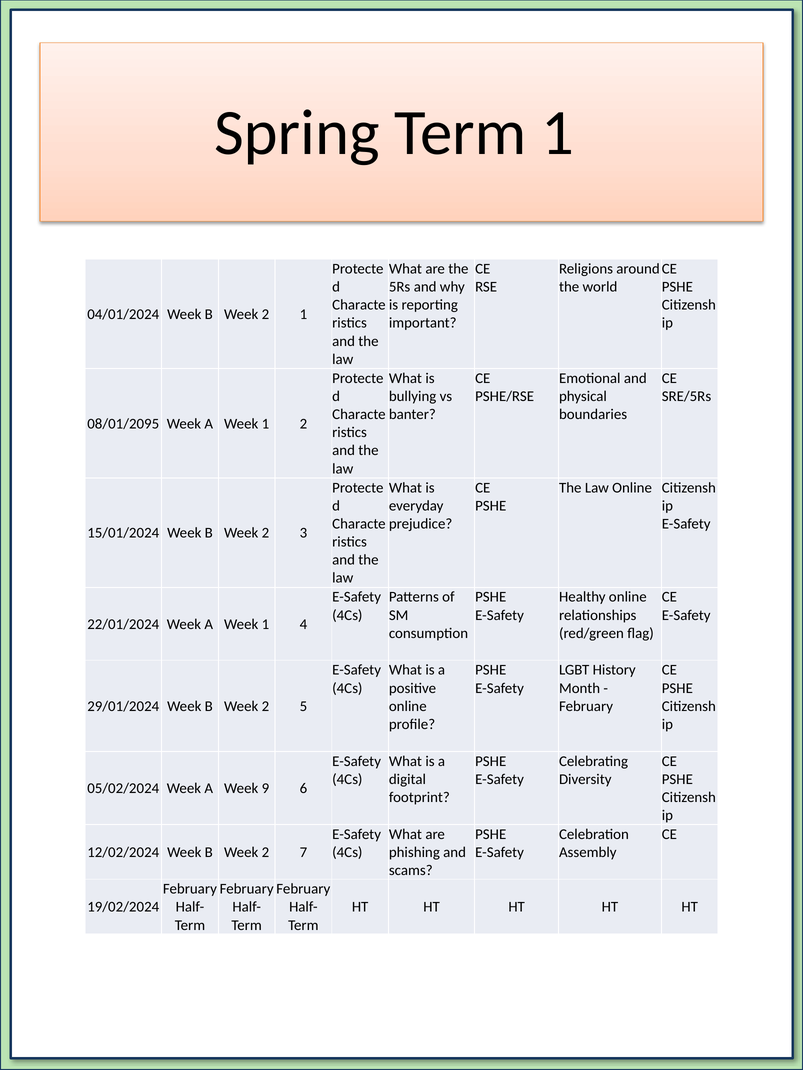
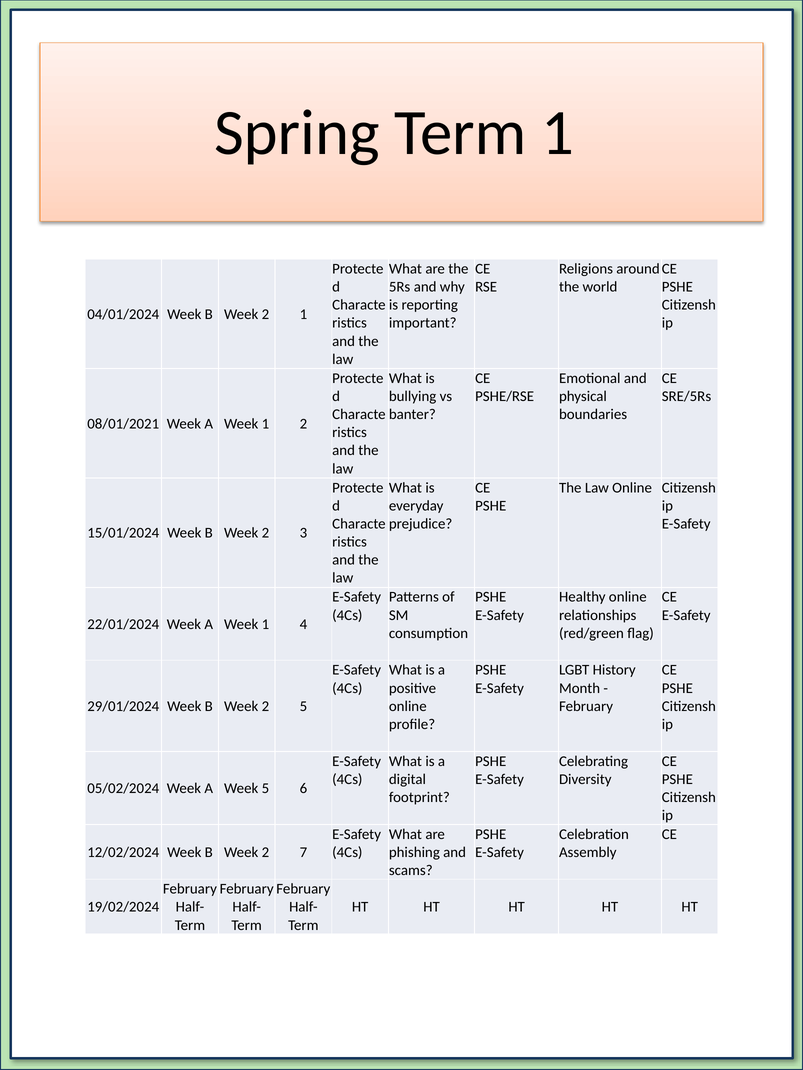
08/01/2095: 08/01/2095 -> 08/01/2021 (123, 424)
Week 9: 9 -> 5 (265, 789)
